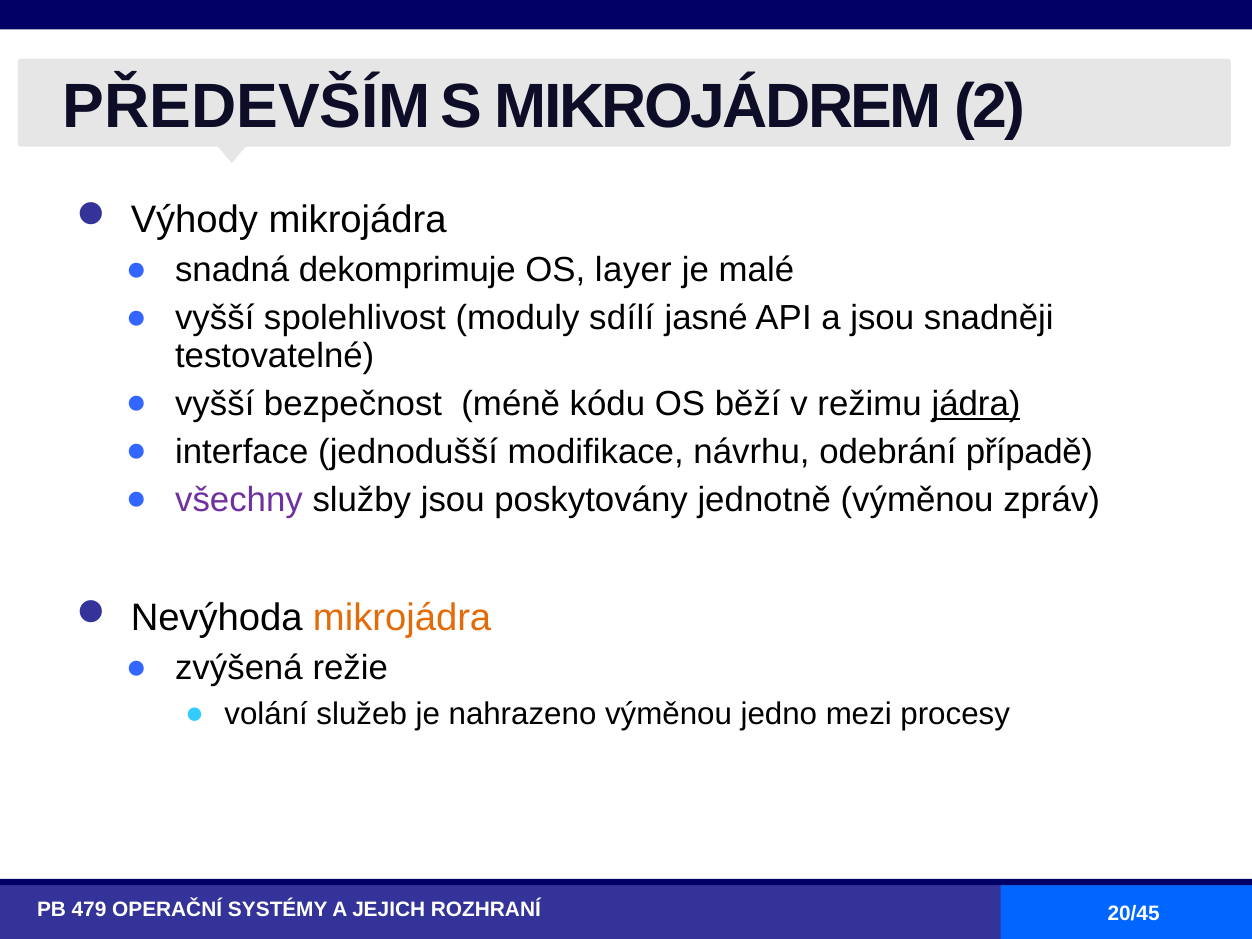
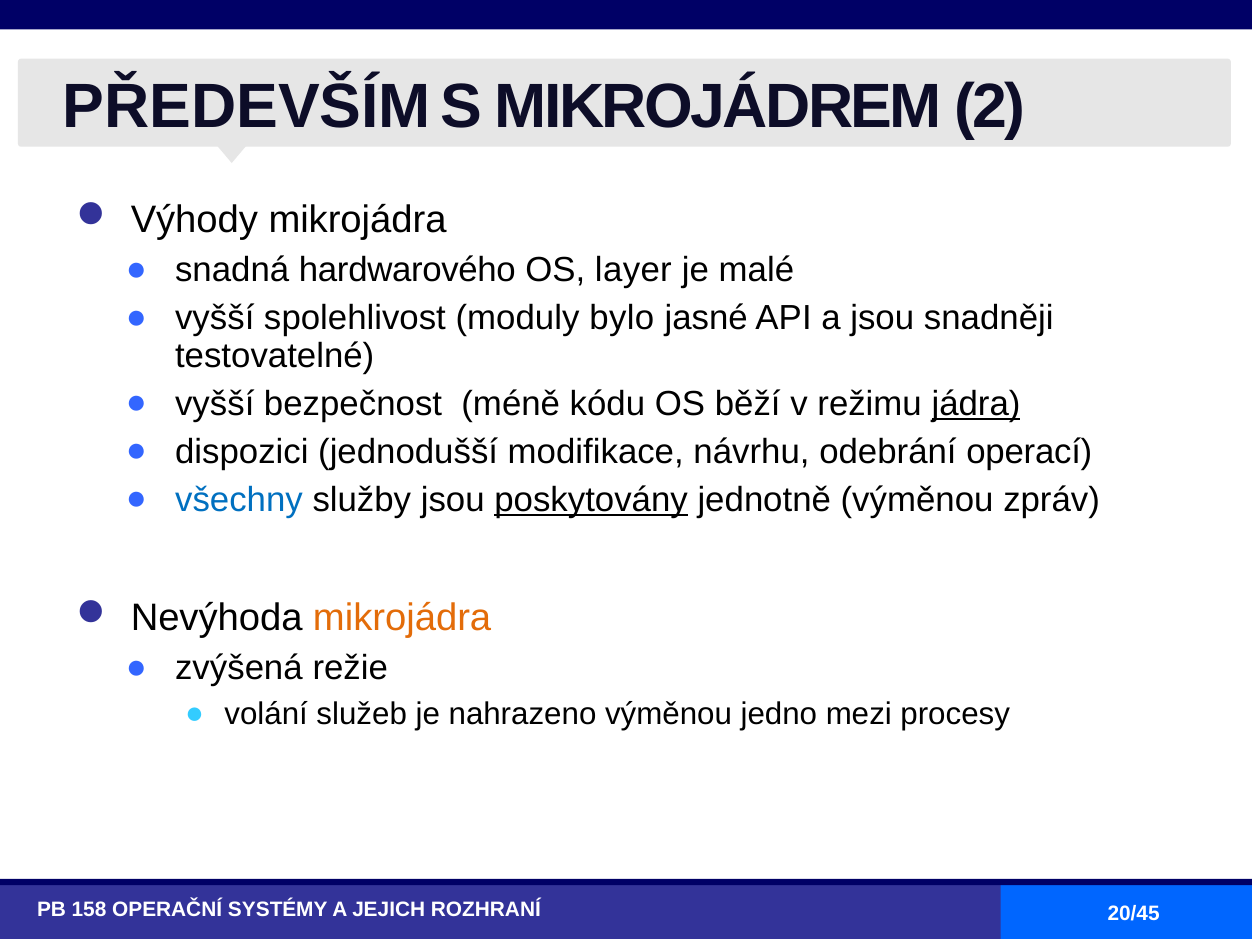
dekomprimuje: dekomprimuje -> hardwarového (407, 270)
sdílí: sdílí -> bylo (622, 318)
interface: interface -> dispozici (242, 452)
případě: případě -> operací (1029, 452)
všechny colour: purple -> blue (239, 500)
poskytovány underline: none -> present (591, 500)
479: 479 -> 158 (89, 910)
